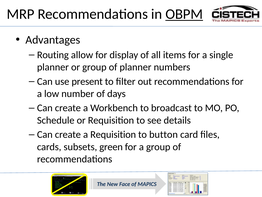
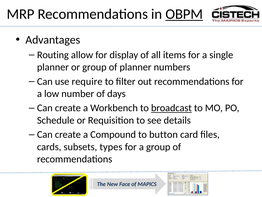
present: present -> require (87, 81)
broadcast underline: none -> present (171, 108)
a Requisition: Requisition -> Compound (113, 134)
green: green -> types (111, 146)
